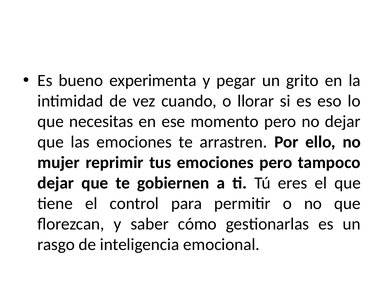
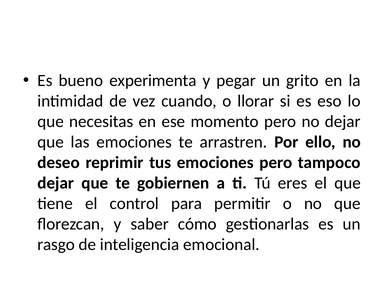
mujer: mujer -> deseo (59, 162)
